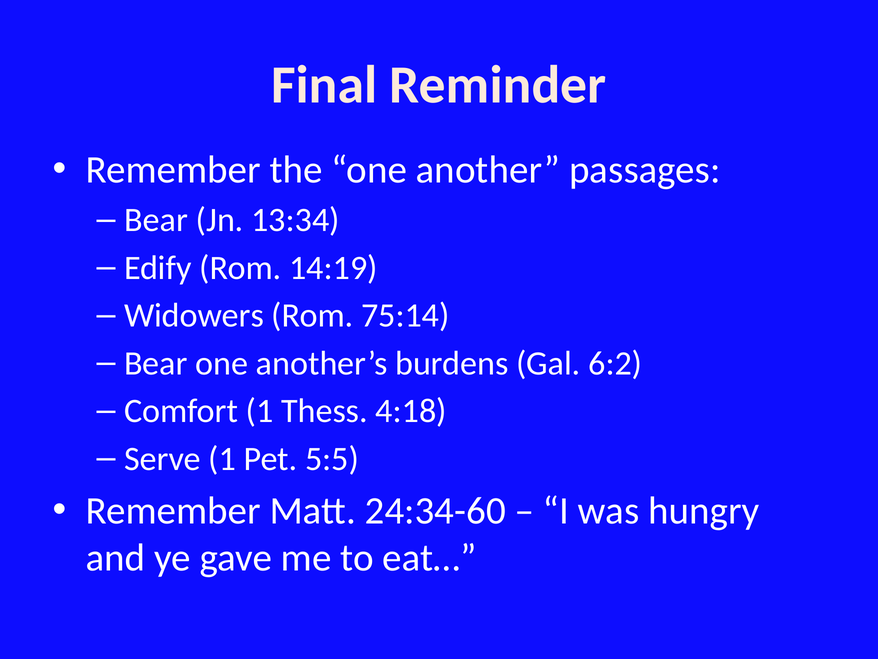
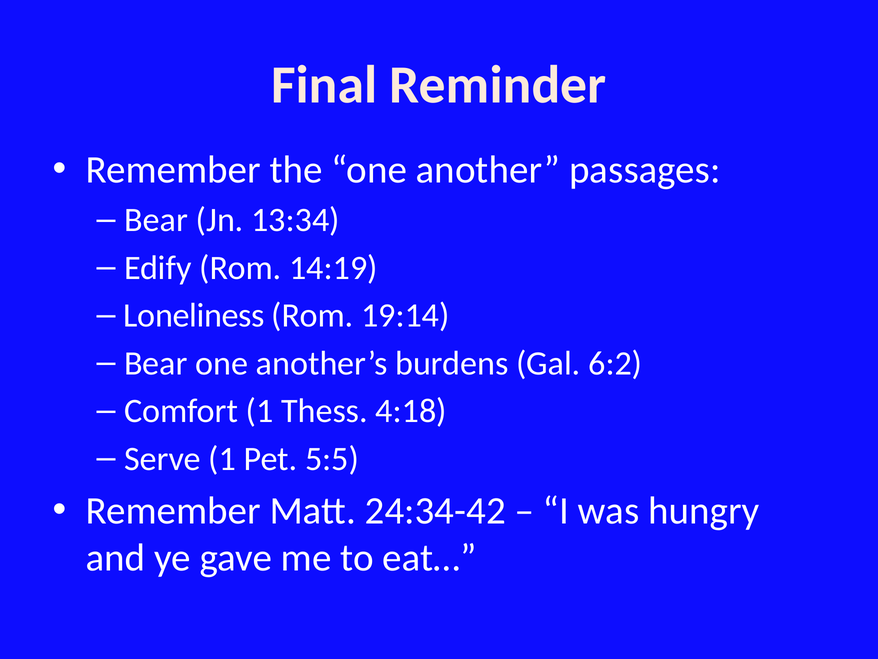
Widowers: Widowers -> Loneliness (194, 315)
75:14: 75:14 -> 19:14 (405, 315)
24:34-60: 24:34-60 -> 24:34-42 (435, 511)
